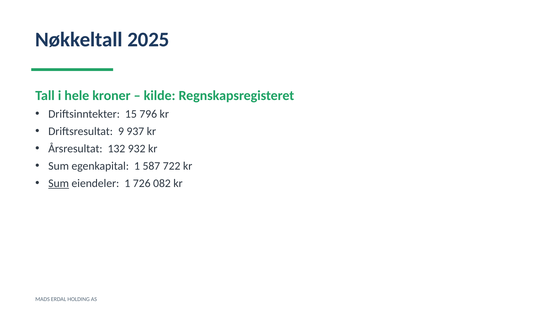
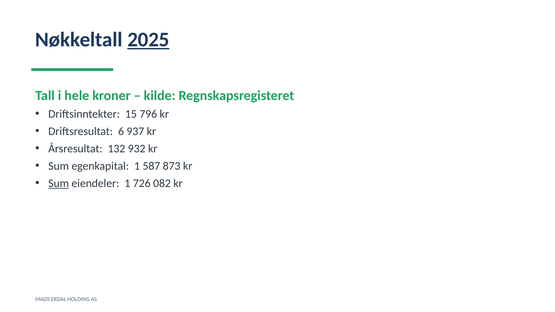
2025 underline: none -> present (148, 40)
9: 9 -> 6 (121, 131)
722: 722 -> 873 (172, 166)
